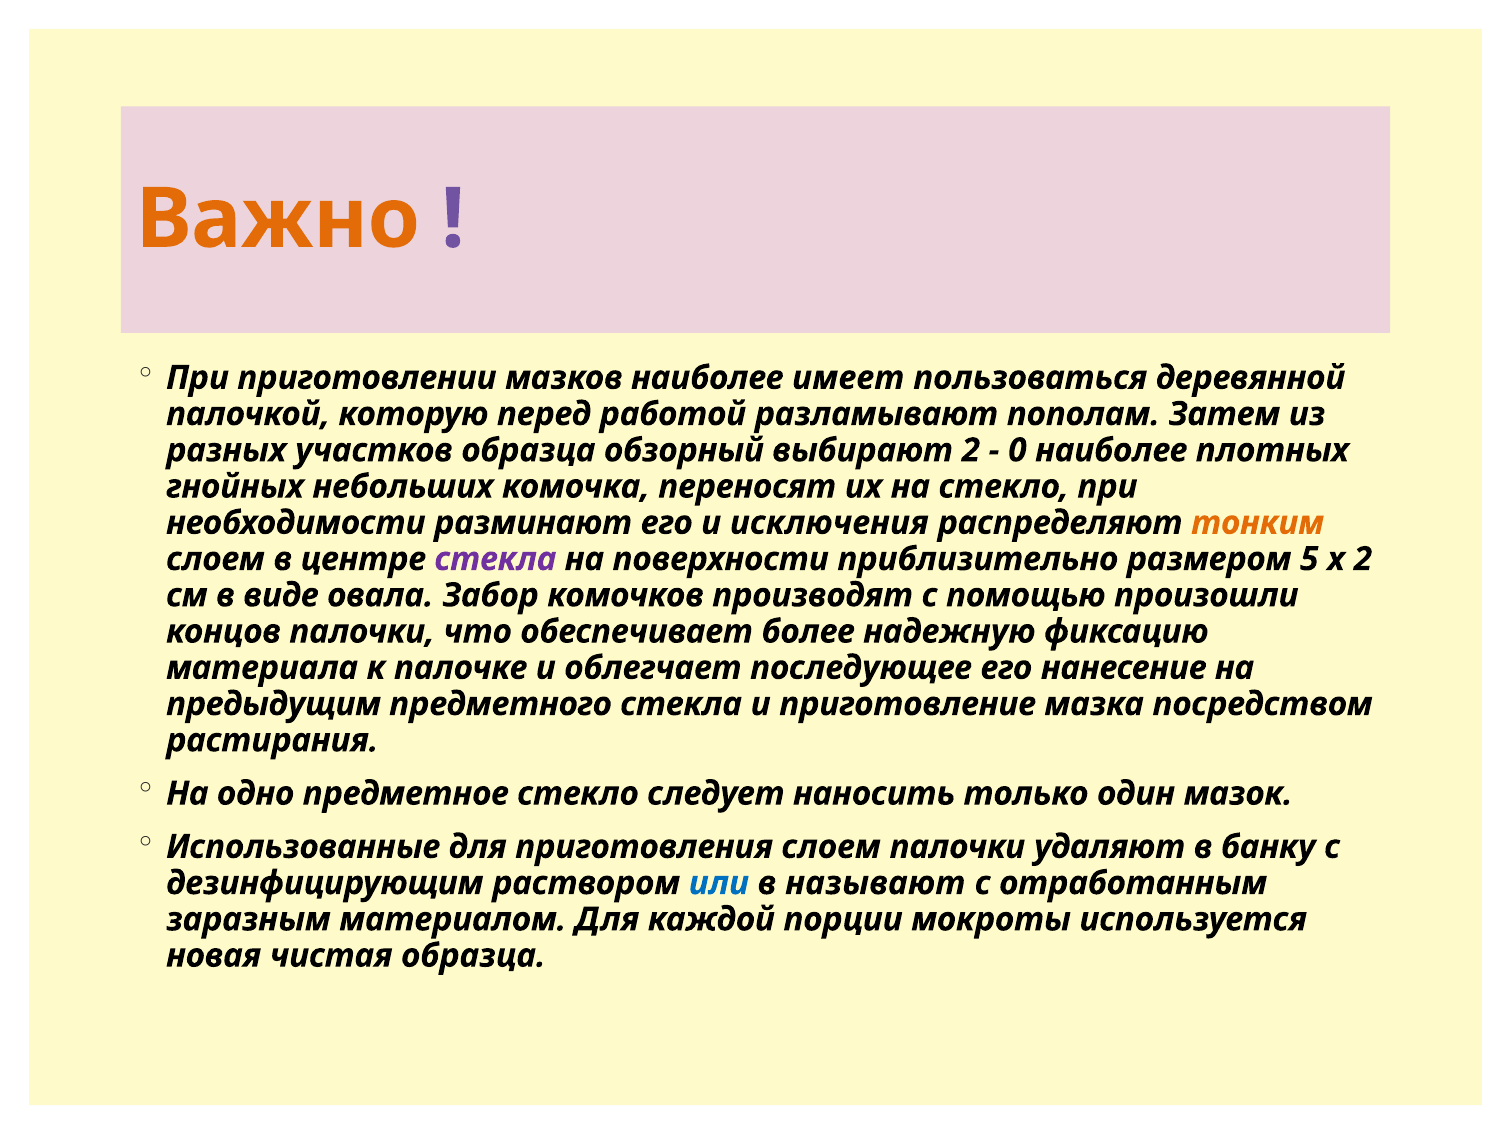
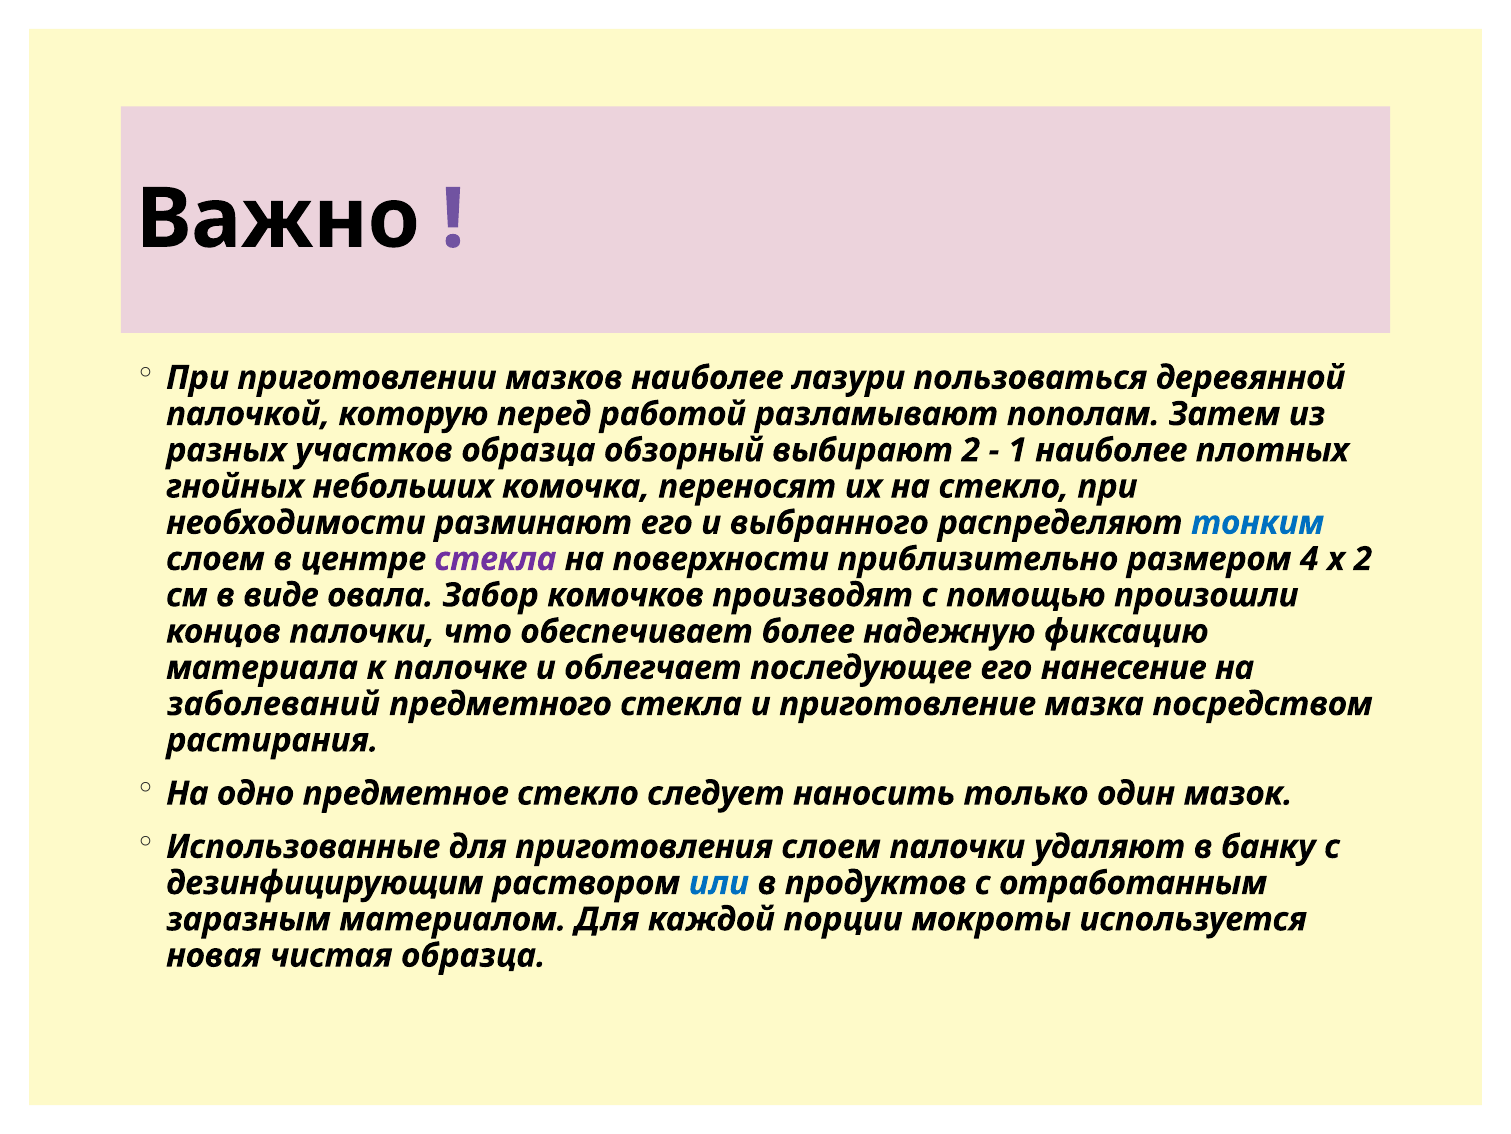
Важно colour: orange -> black (278, 219)
имеет: имеет -> лазури (849, 378)
0: 0 -> 1 (1017, 450)
исключения: исключения -> выбранного (829, 522)
тонким colour: orange -> blue (1258, 522)
5: 5 -> 4 (1309, 559)
предыдущим: предыдущим -> заболеваний (273, 704)
называют: называют -> продуктов (876, 883)
